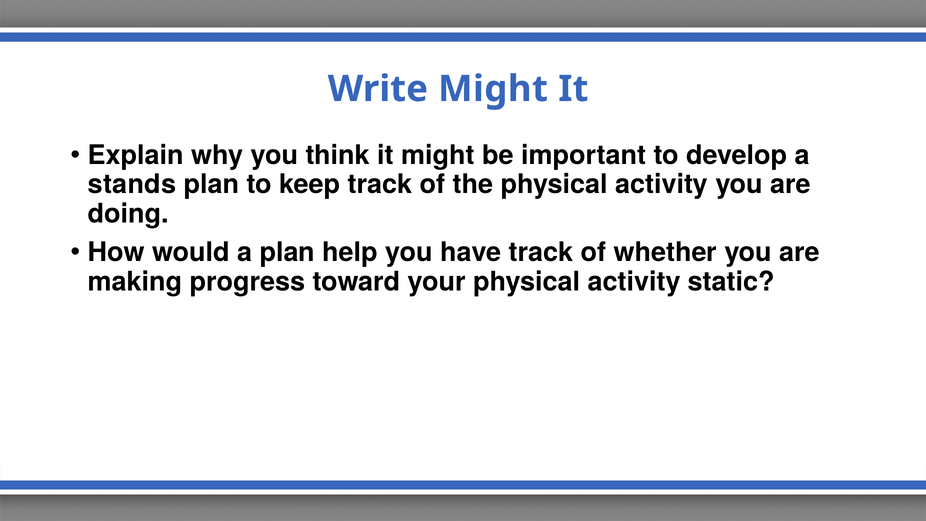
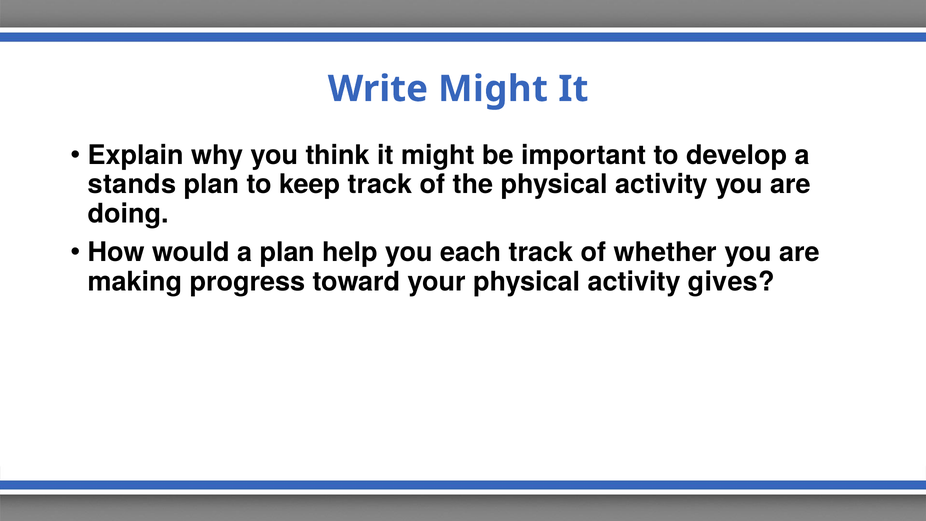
have: have -> each (471, 252)
static: static -> gives (731, 282)
